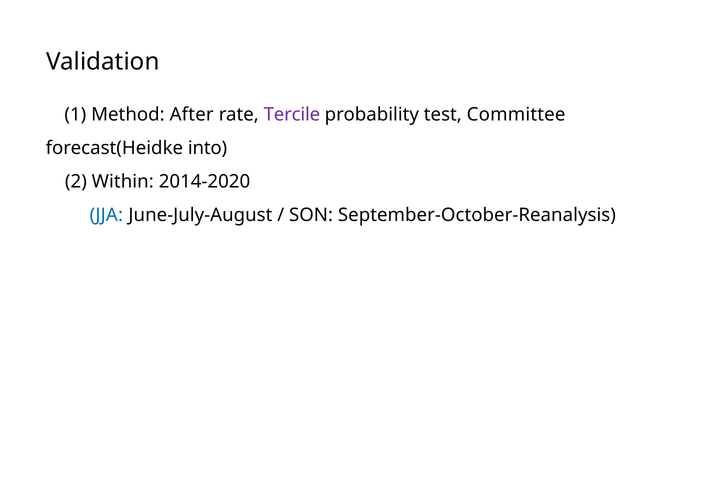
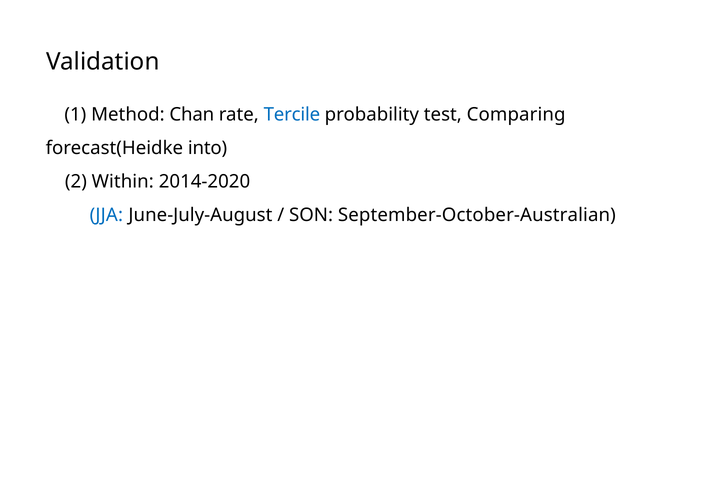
After: After -> Chan (192, 114)
Tercile colour: purple -> blue (292, 114)
Committee: Committee -> Comparing (516, 114)
September-October-Reanalysis: September-October-Reanalysis -> September-October-Australian (477, 215)
